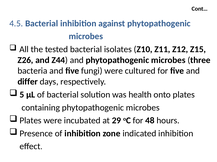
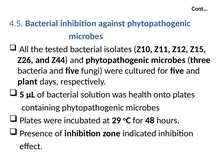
differ: differ -> plant (28, 82)
